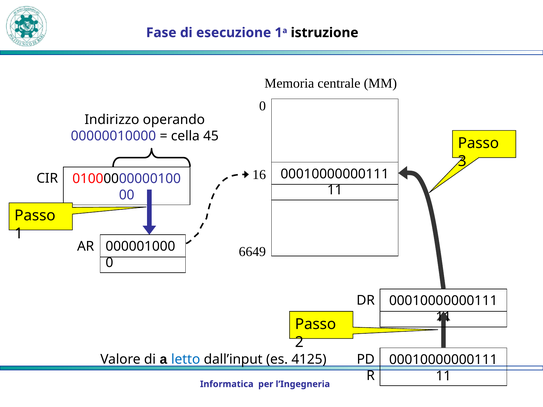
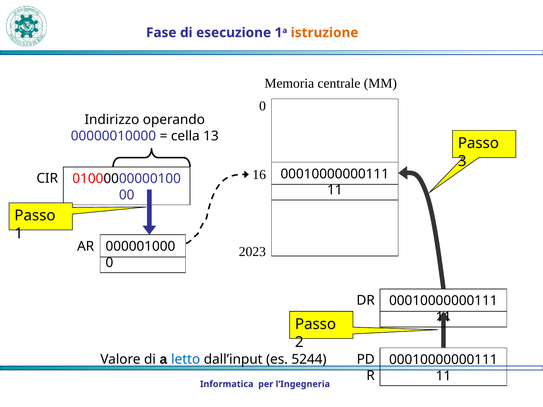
istruzione colour: black -> orange (325, 33)
45: 45 -> 13 (211, 136)
6649: 6649 -> 2023 (252, 252)
4125: 4125 -> 5244 (309, 360)
